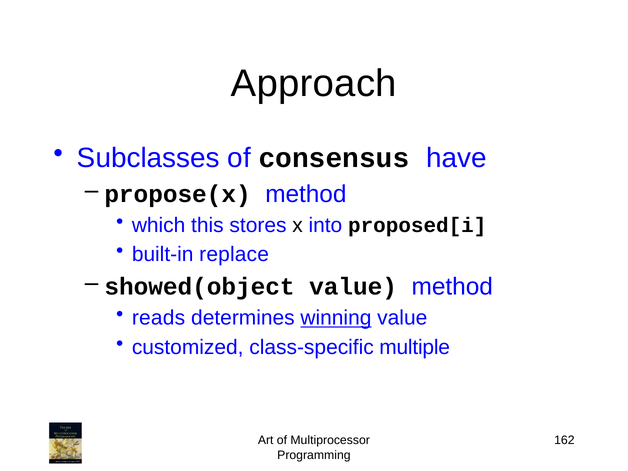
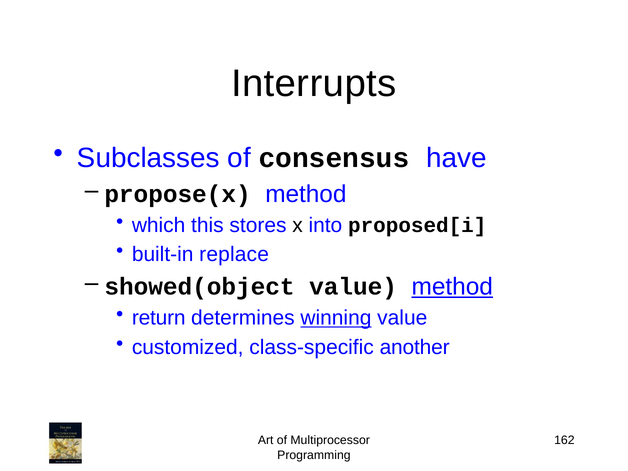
Approach: Approach -> Interrupts (314, 84)
method underline: none -> present (452, 287)
reads: reads -> return (159, 318)
multiple: multiple -> another (415, 347)
